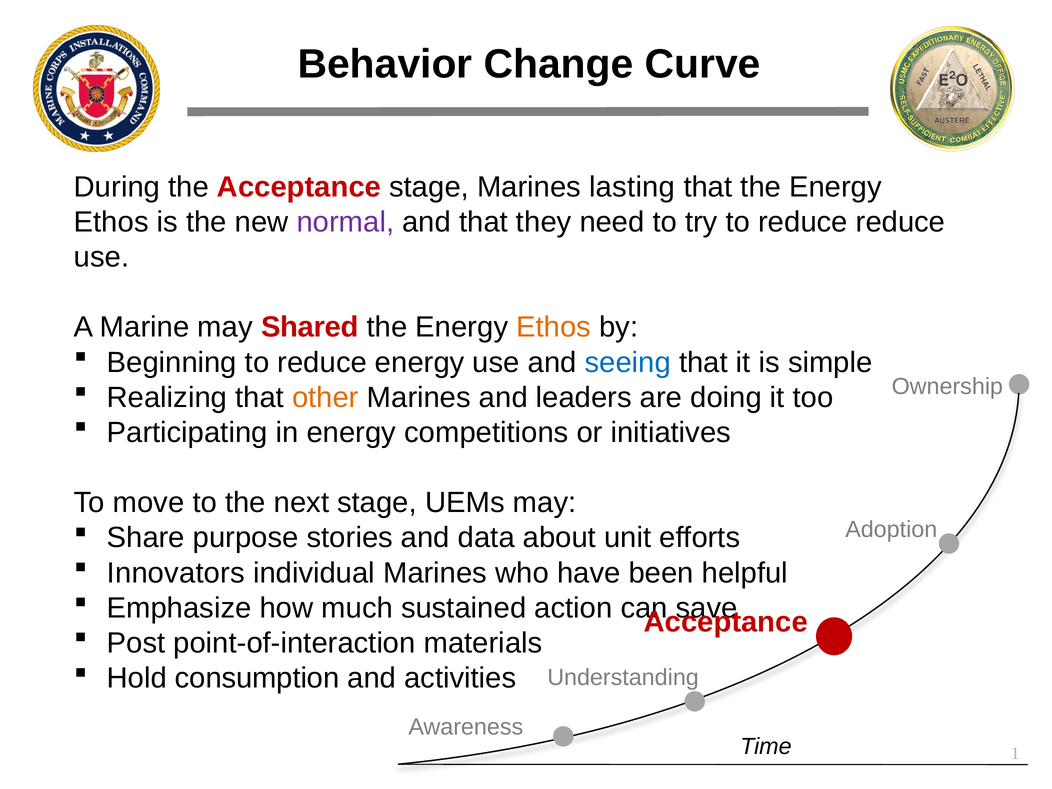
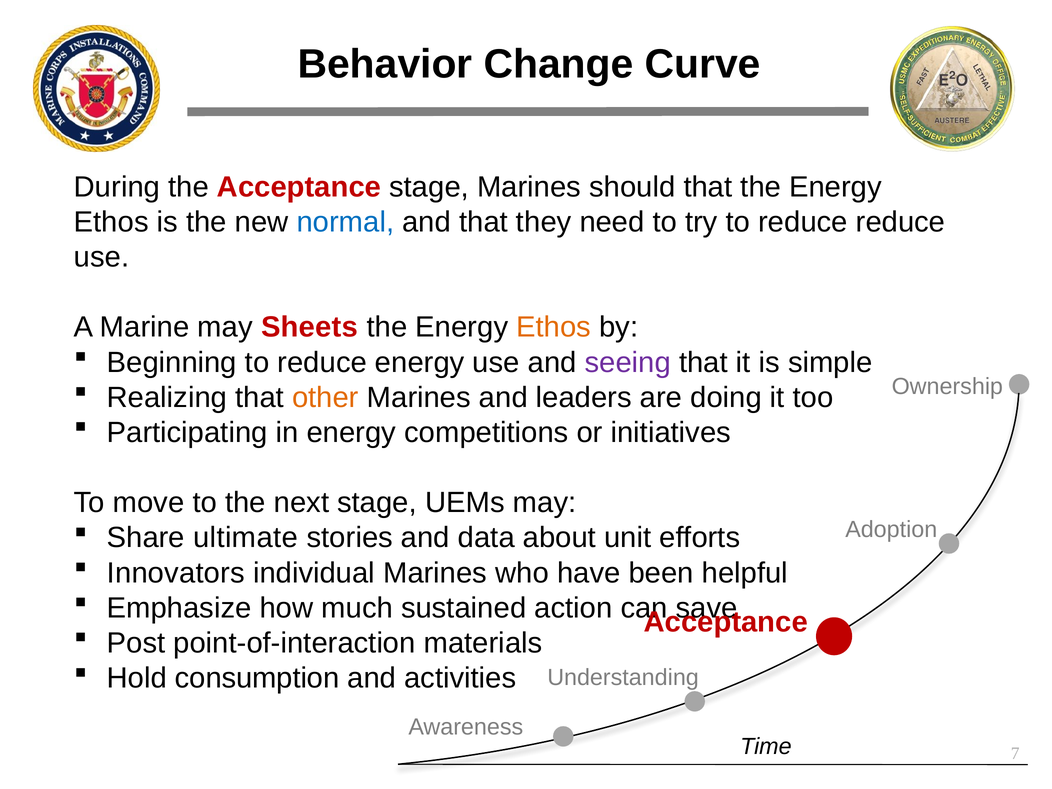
lasting: lasting -> should (632, 187)
normal colour: purple -> blue (345, 222)
Shared: Shared -> Sheets (310, 327)
seeing colour: blue -> purple (628, 362)
purpose: purpose -> ultimate (246, 538)
1: 1 -> 7 (1015, 753)
